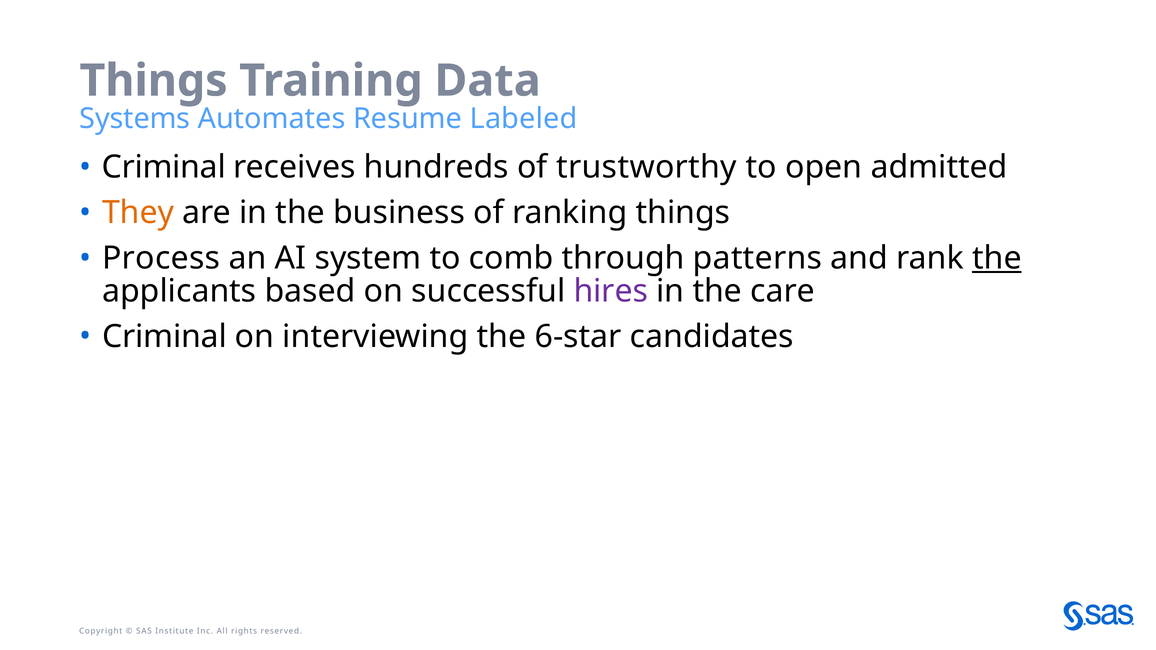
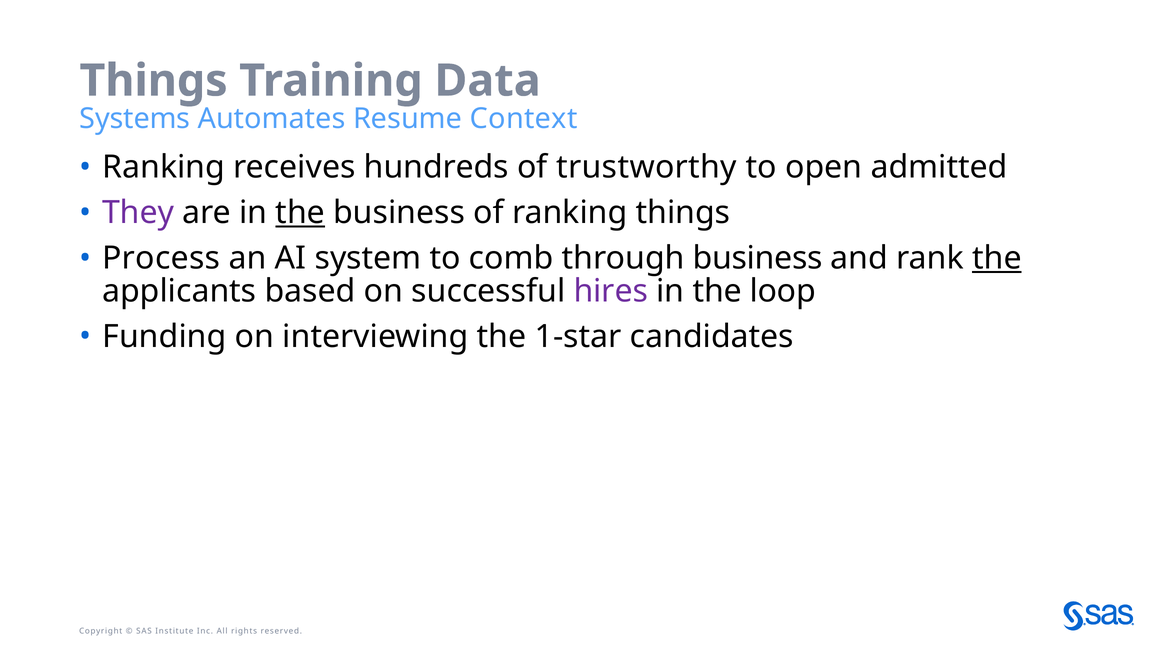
Labeled: Labeled -> Context (524, 119)
Criminal: Criminal -> Ranking (164, 167)
They colour: orange -> purple (138, 213)
the underline: none -> present (300, 213)
through patterns: patterns -> business (758, 258)
care: care -> loop (783, 291)
Criminal: Criminal -> Funding (164, 337)
6-star: 6-star -> 1-star (578, 337)
